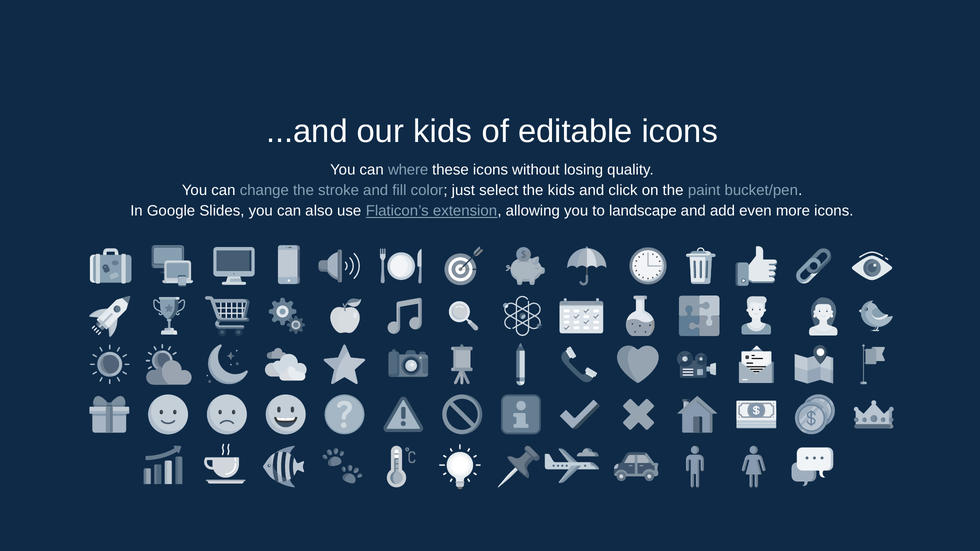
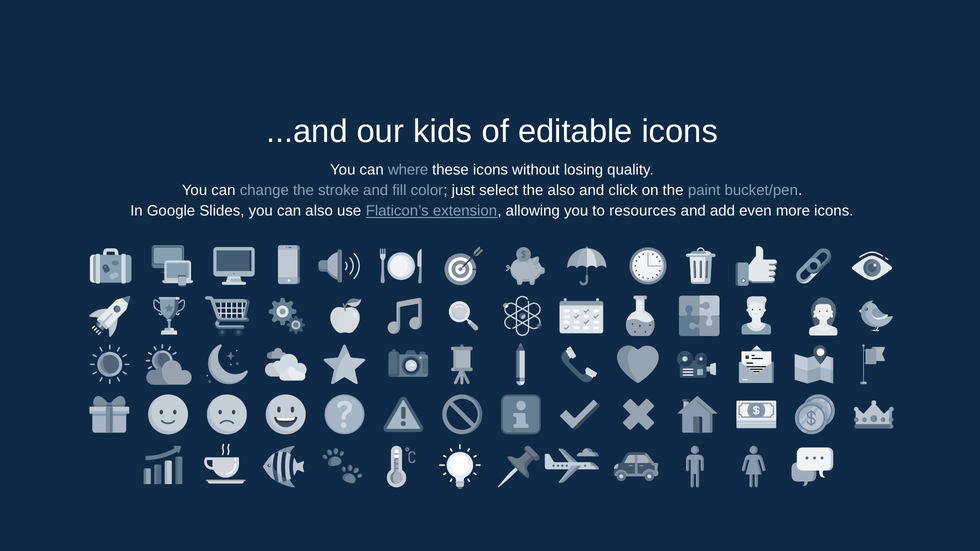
the kids: kids -> also (561, 190)
landscape: landscape -> resources (643, 211)
